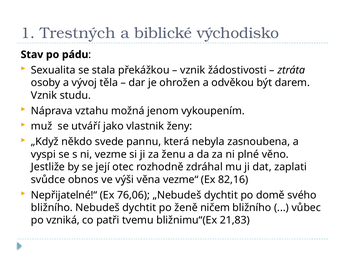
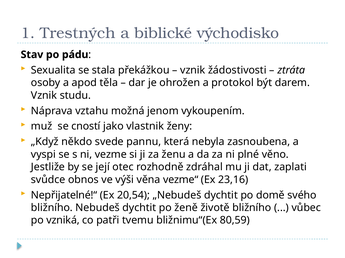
vývoj: vývoj -> apod (84, 83)
odvěkou: odvěkou -> protokol (233, 83)
utváří: utváří -> cností (86, 127)
82,16: 82,16 -> 23,16 (233, 180)
76,06: 76,06 -> 20,54 (134, 196)
ničem: ničem -> životě (215, 208)
21,83: 21,83 -> 80,59 (235, 221)
